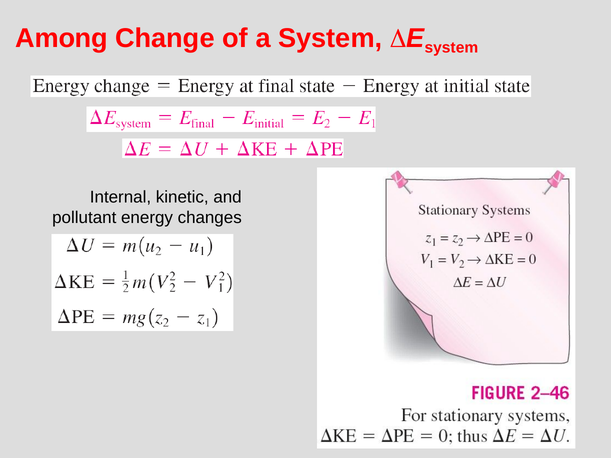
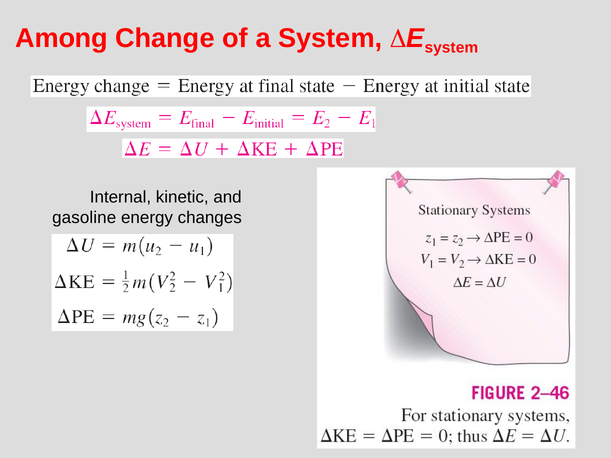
pollutant: pollutant -> gasoline (84, 218)
